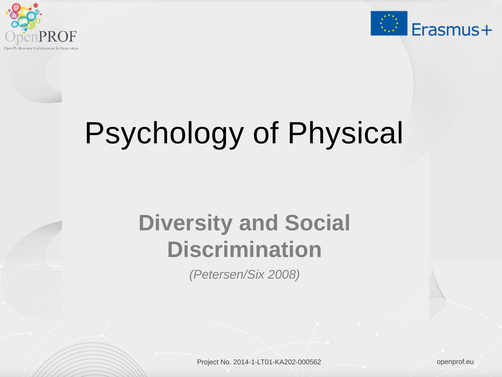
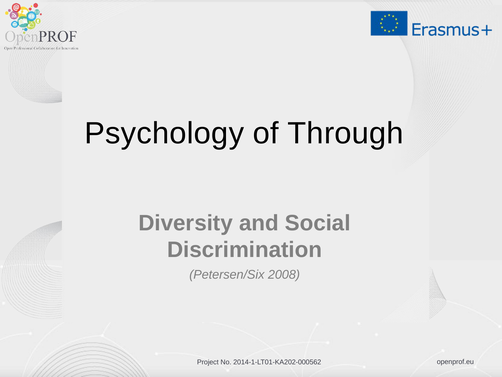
Physical: Physical -> Through (346, 133)
